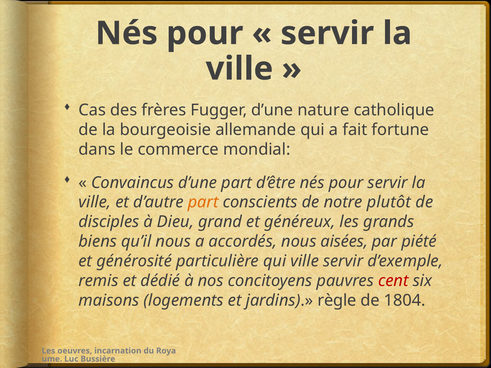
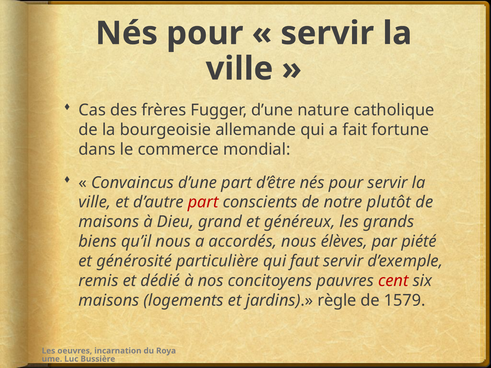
part colour: orange -> red (203, 202)
disciples: disciples -> maisons (109, 222)
aisées: aisées -> élèves (344, 242)
qui ville: ville -> faut (305, 261)
1804: 1804 -> 1579 (405, 301)
